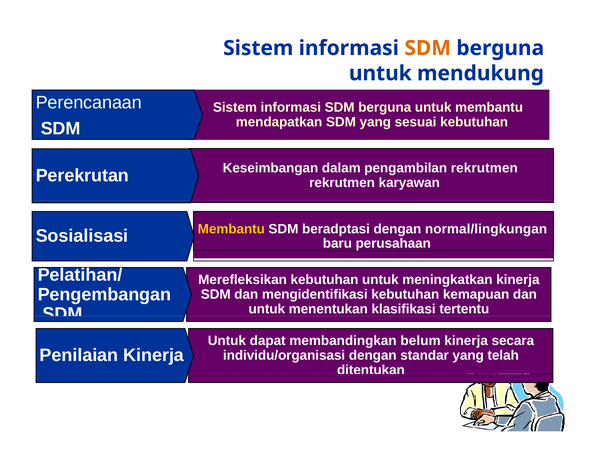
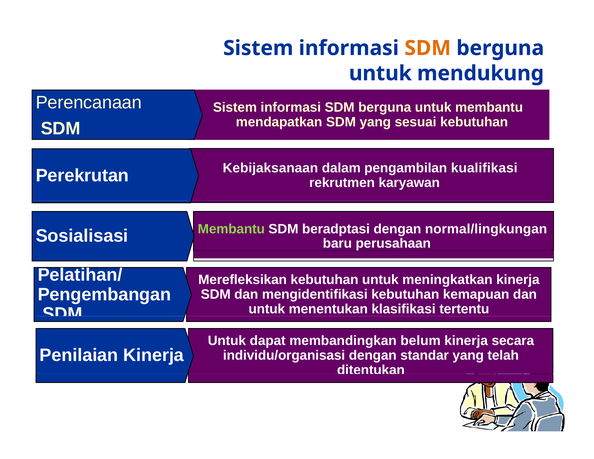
Keseimbangan: Keseimbangan -> Kebijaksanaan (270, 168)
pengambilan rekrutmen: rekrutmen -> kualifikasi (484, 168)
Membantu colour: yellow -> light green (231, 229)
